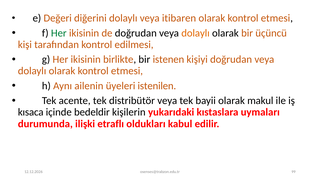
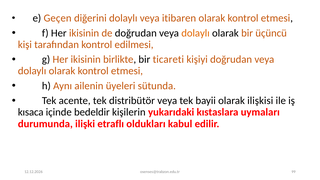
Değeri: Değeri -> Geçen (58, 18)
Her colour: green -> black (59, 33)
istenen: istenen -> ticareti (168, 59)
istenilen: istenilen -> sütunda (157, 86)
makul: makul -> ilişkisi (260, 101)
